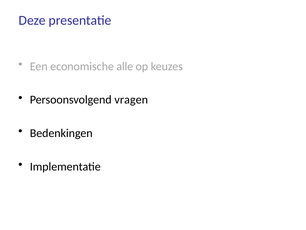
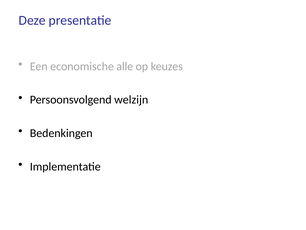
vragen: vragen -> welzijn (131, 100)
